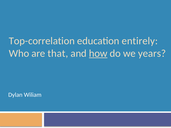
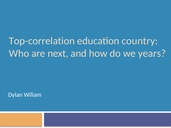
entirely: entirely -> country (140, 41)
that: that -> next (58, 53)
how underline: present -> none (98, 53)
